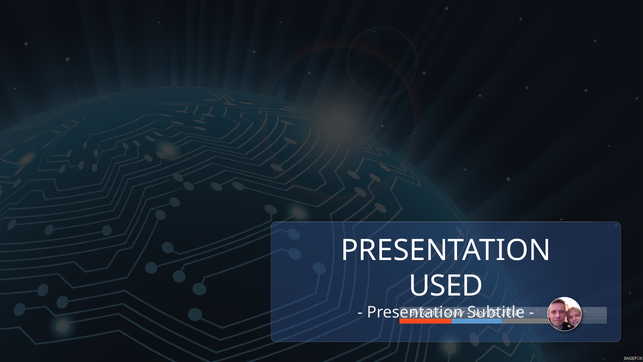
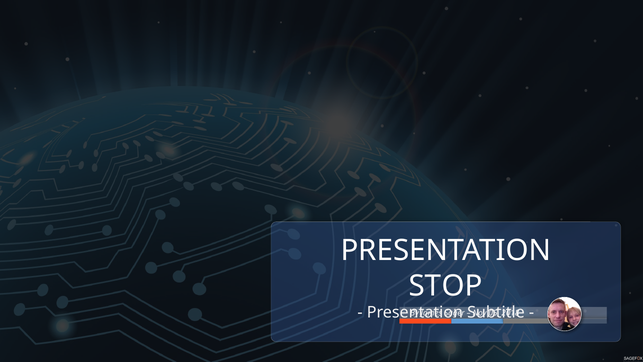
USED: USED -> STOP (446, 286)
